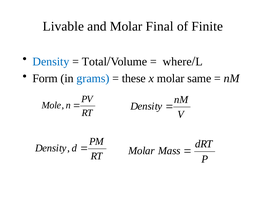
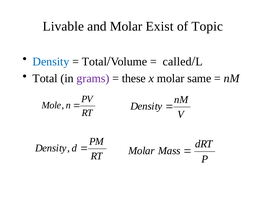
Final: Final -> Exist (160, 26)
Finite: Finite -> Topic (207, 26)
where: where -> called (177, 62)
Form: Form -> Total (45, 79)
grams colour: blue -> purple (93, 79)
